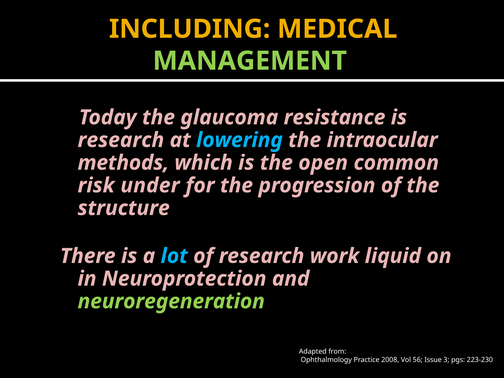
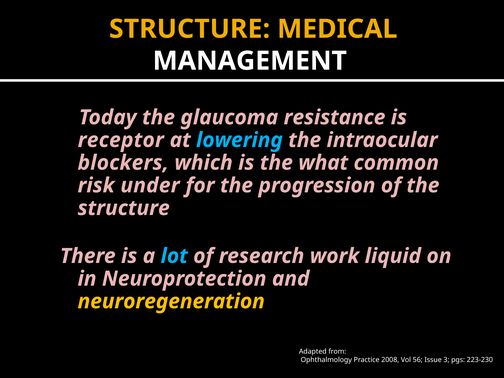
INCLUDING: INCLUDING -> STRUCTURE (190, 29)
MANAGEMENT colour: light green -> white (250, 61)
research: research -> receptor (121, 140)
methods: methods -> blockers (123, 163)
open: open -> what (323, 163)
neuroregeneration colour: light green -> yellow (171, 301)
